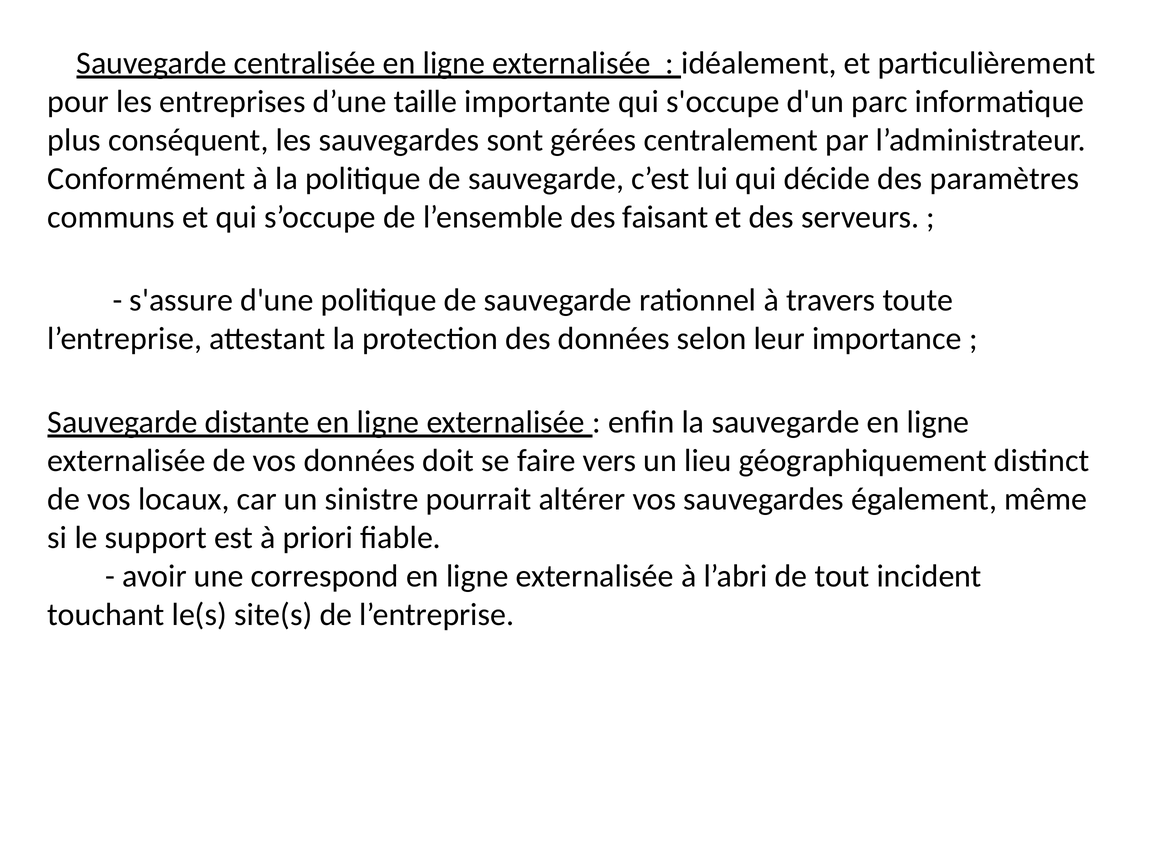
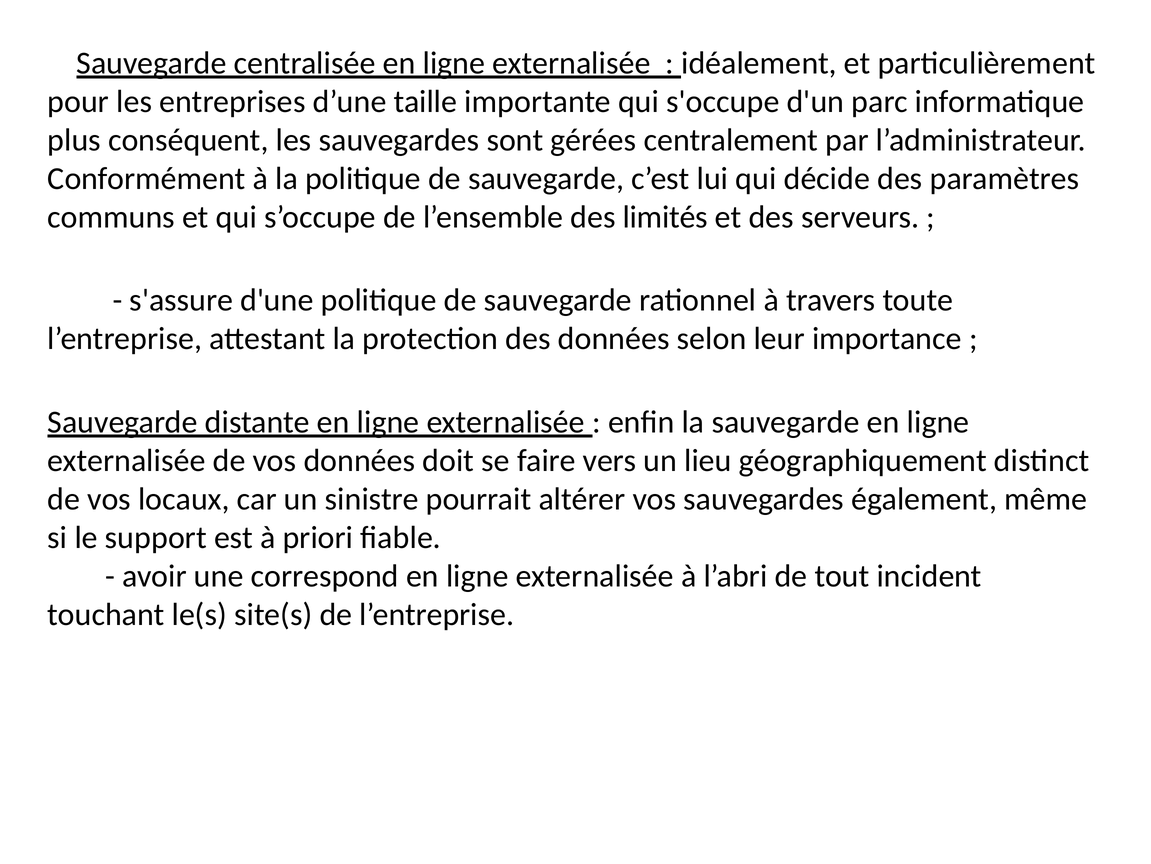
faisant: faisant -> limités (665, 217)
